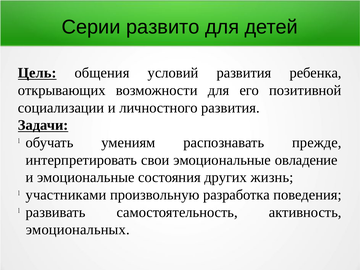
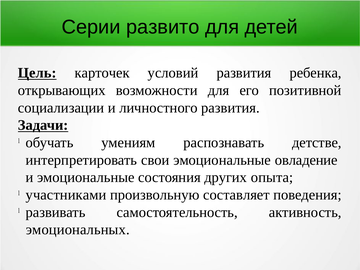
общения: общения -> карточек (102, 73)
прежде: прежде -> детстве (317, 143)
жизнь: жизнь -> опыта (272, 177)
разработка: разработка -> составляет (236, 195)
